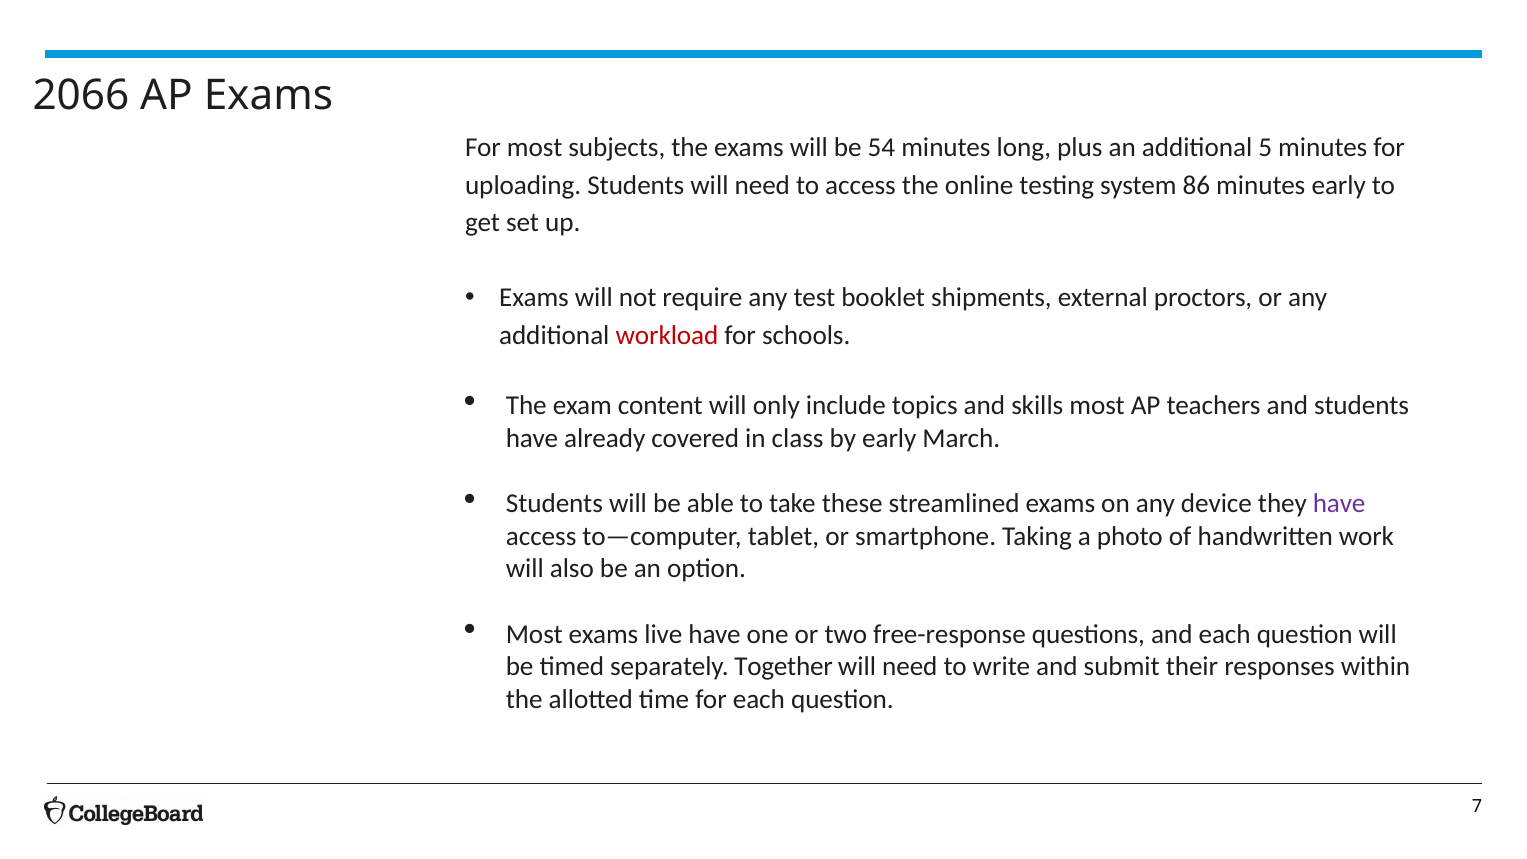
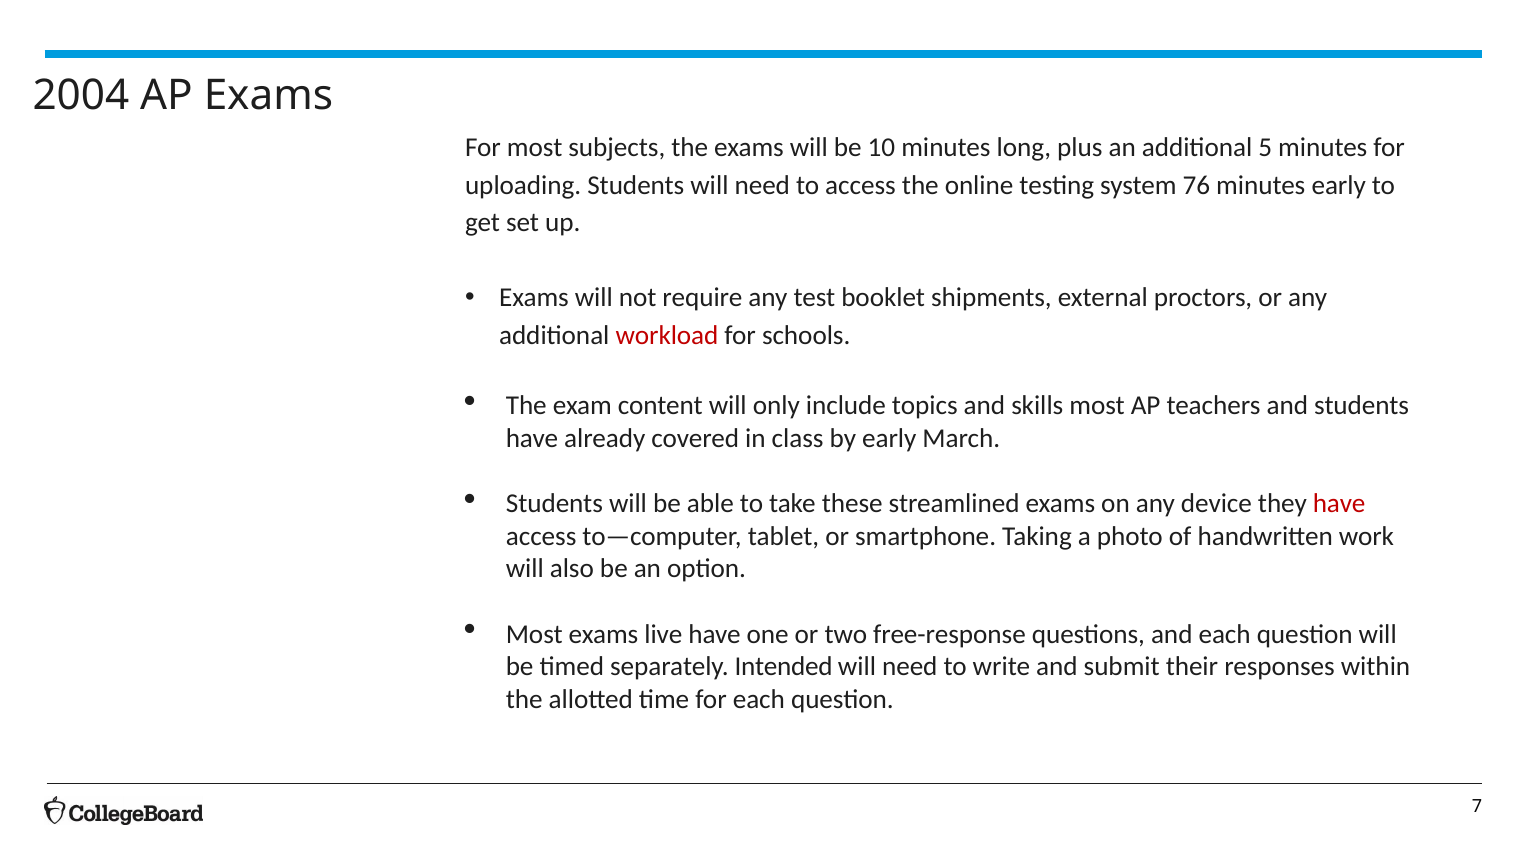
2066: 2066 -> 2004 (81, 96)
54: 54 -> 10 (881, 148)
86: 86 -> 76 (1196, 185)
have colour: purple -> red (1339, 503)
Together: Together -> Intended (784, 667)
